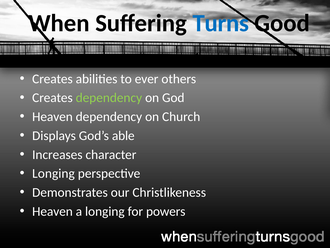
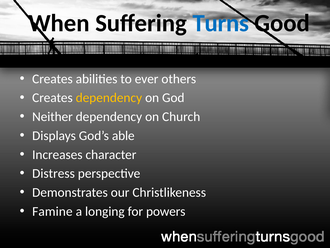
dependency colour: light green -> yellow (109, 98)
Heaven: Heaven -> Neither (52, 117)
Longing: Longing -> Distress (54, 173)
Heaven: Heaven -> Famine (52, 211)
